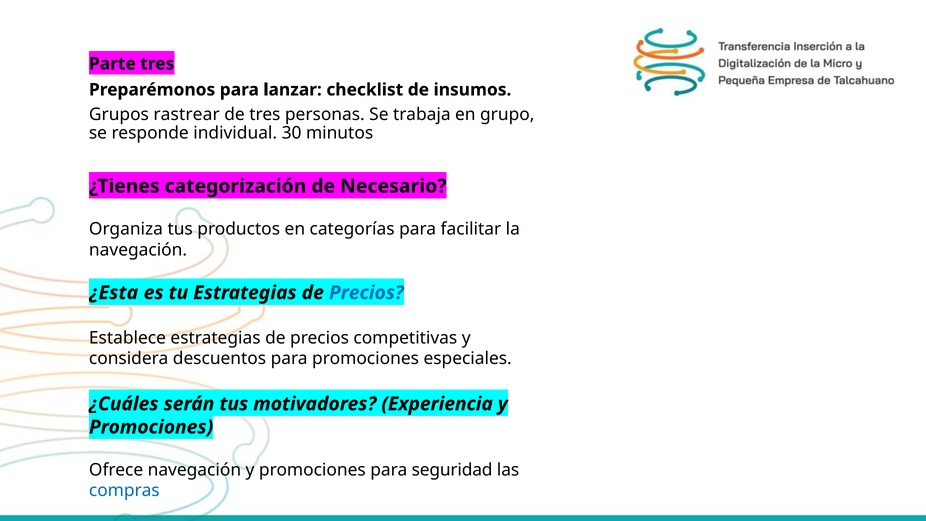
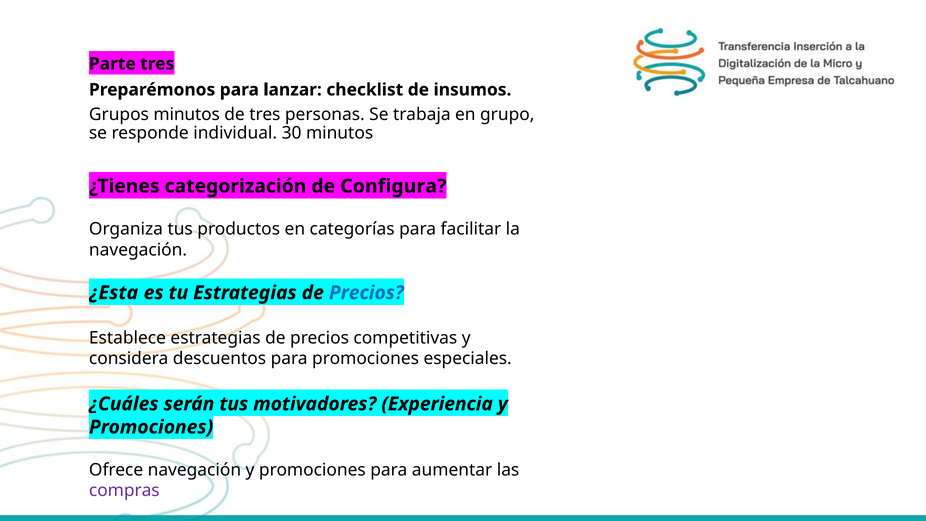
Grupos rastrear: rastrear -> minutos (187, 114)
Necesario: Necesario -> Configura (393, 186)
seguridad: seguridad -> aumentar (452, 470)
compras colour: blue -> purple (124, 491)
